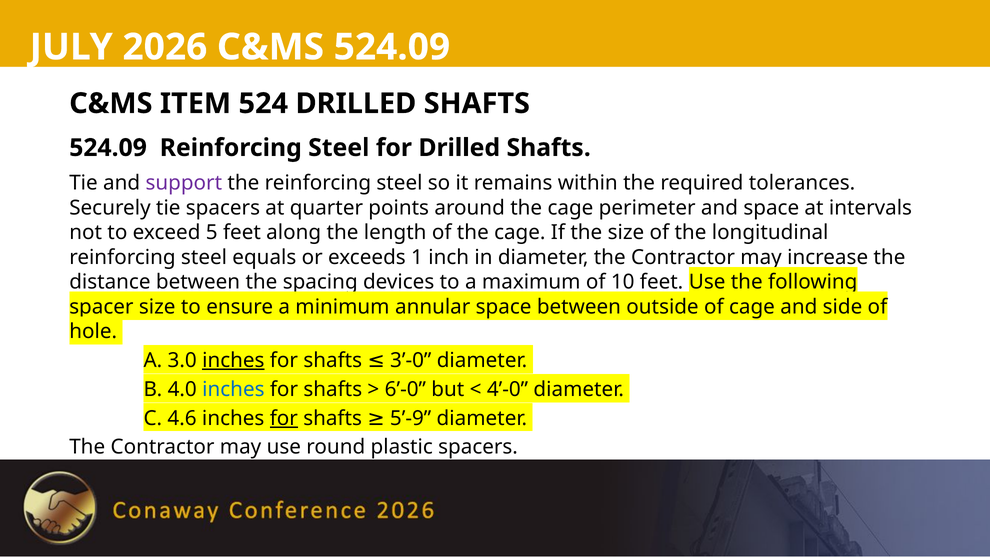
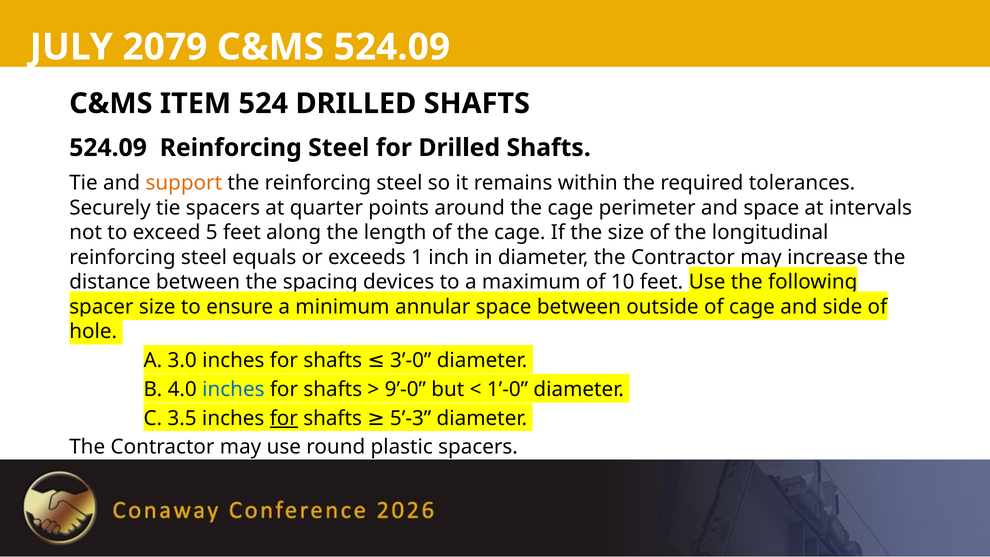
2026: 2026 -> 2079 (165, 47)
support colour: purple -> orange (184, 183)
inches underline: present -> none (233, 360)
6’-0: 6’-0 -> 9’-0 (405, 389)
4’-0: 4’-0 -> 1’-0 (508, 389)
4.6: 4.6 -> 3.5 (182, 418)
5’-9: 5’-9 -> 5’-3 (411, 418)
